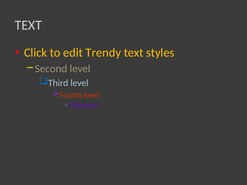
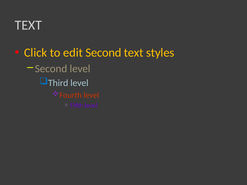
edit Trendy: Trendy -> Second (103, 53)
